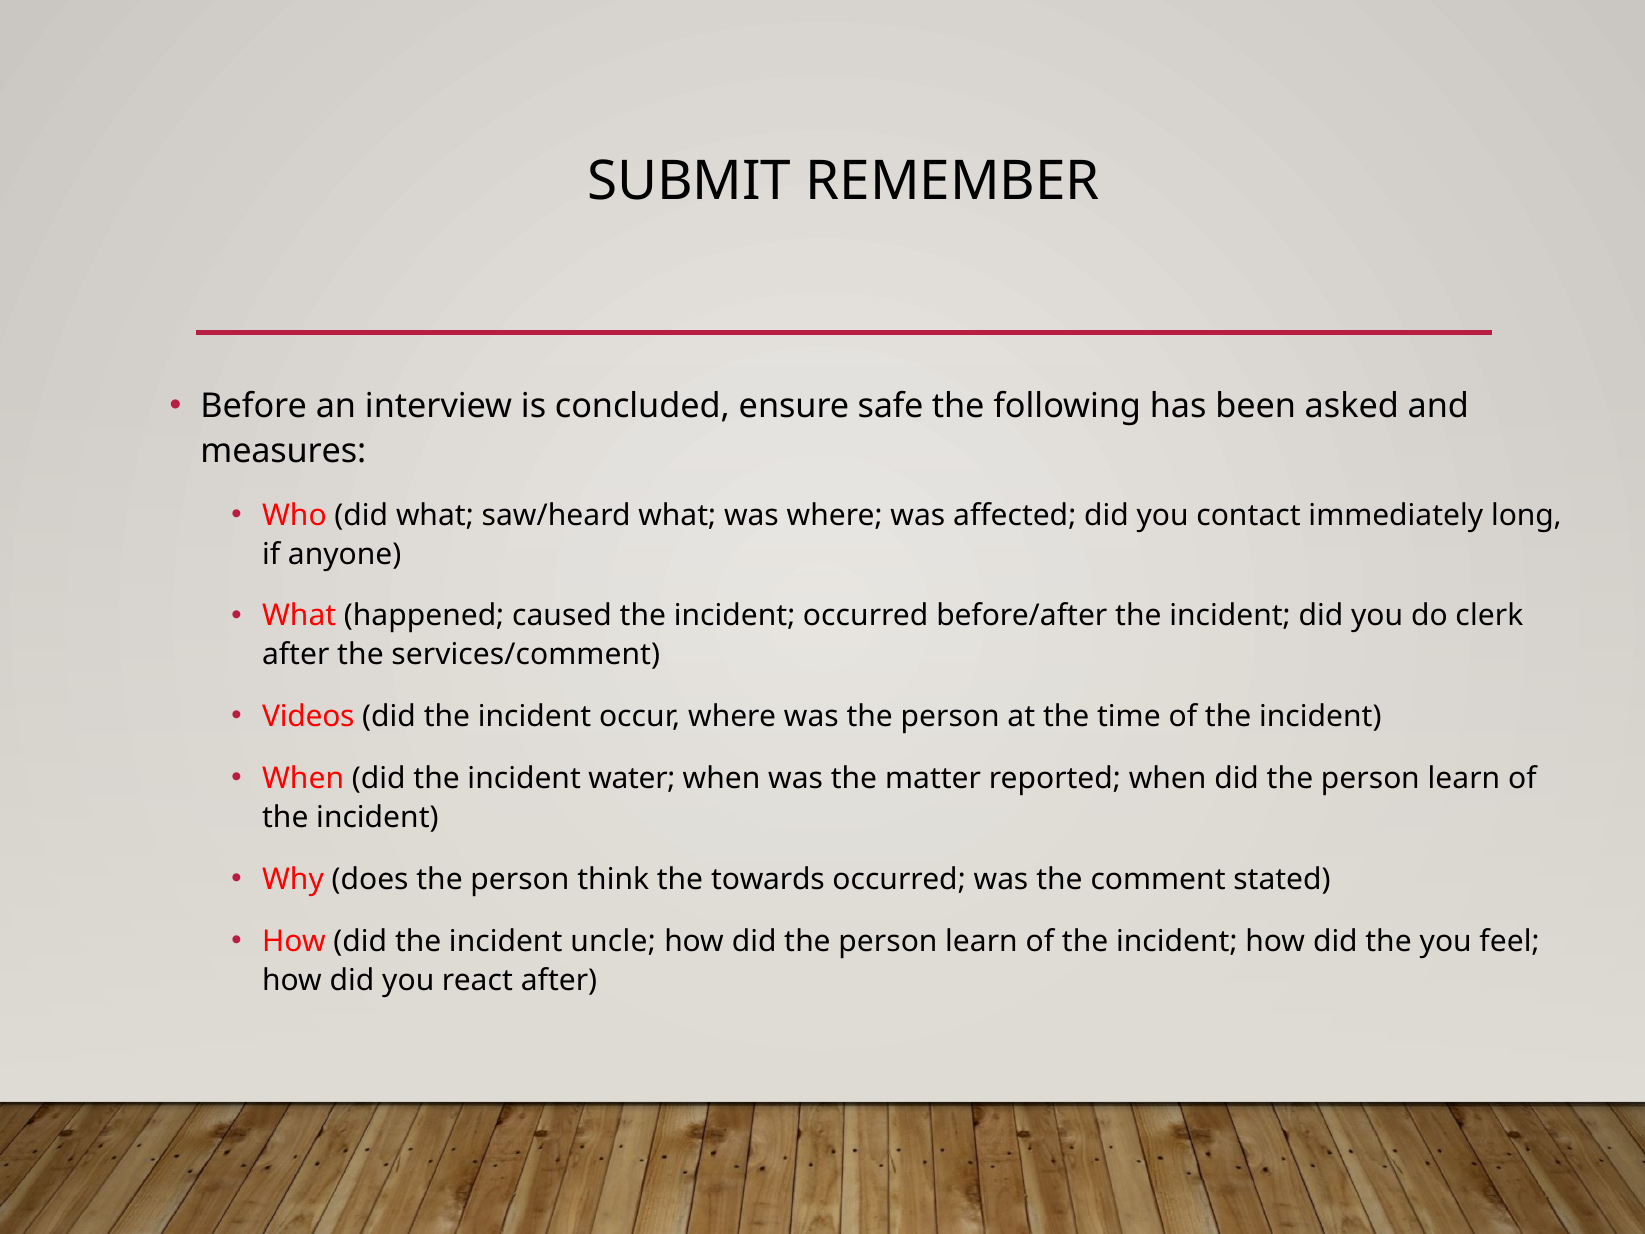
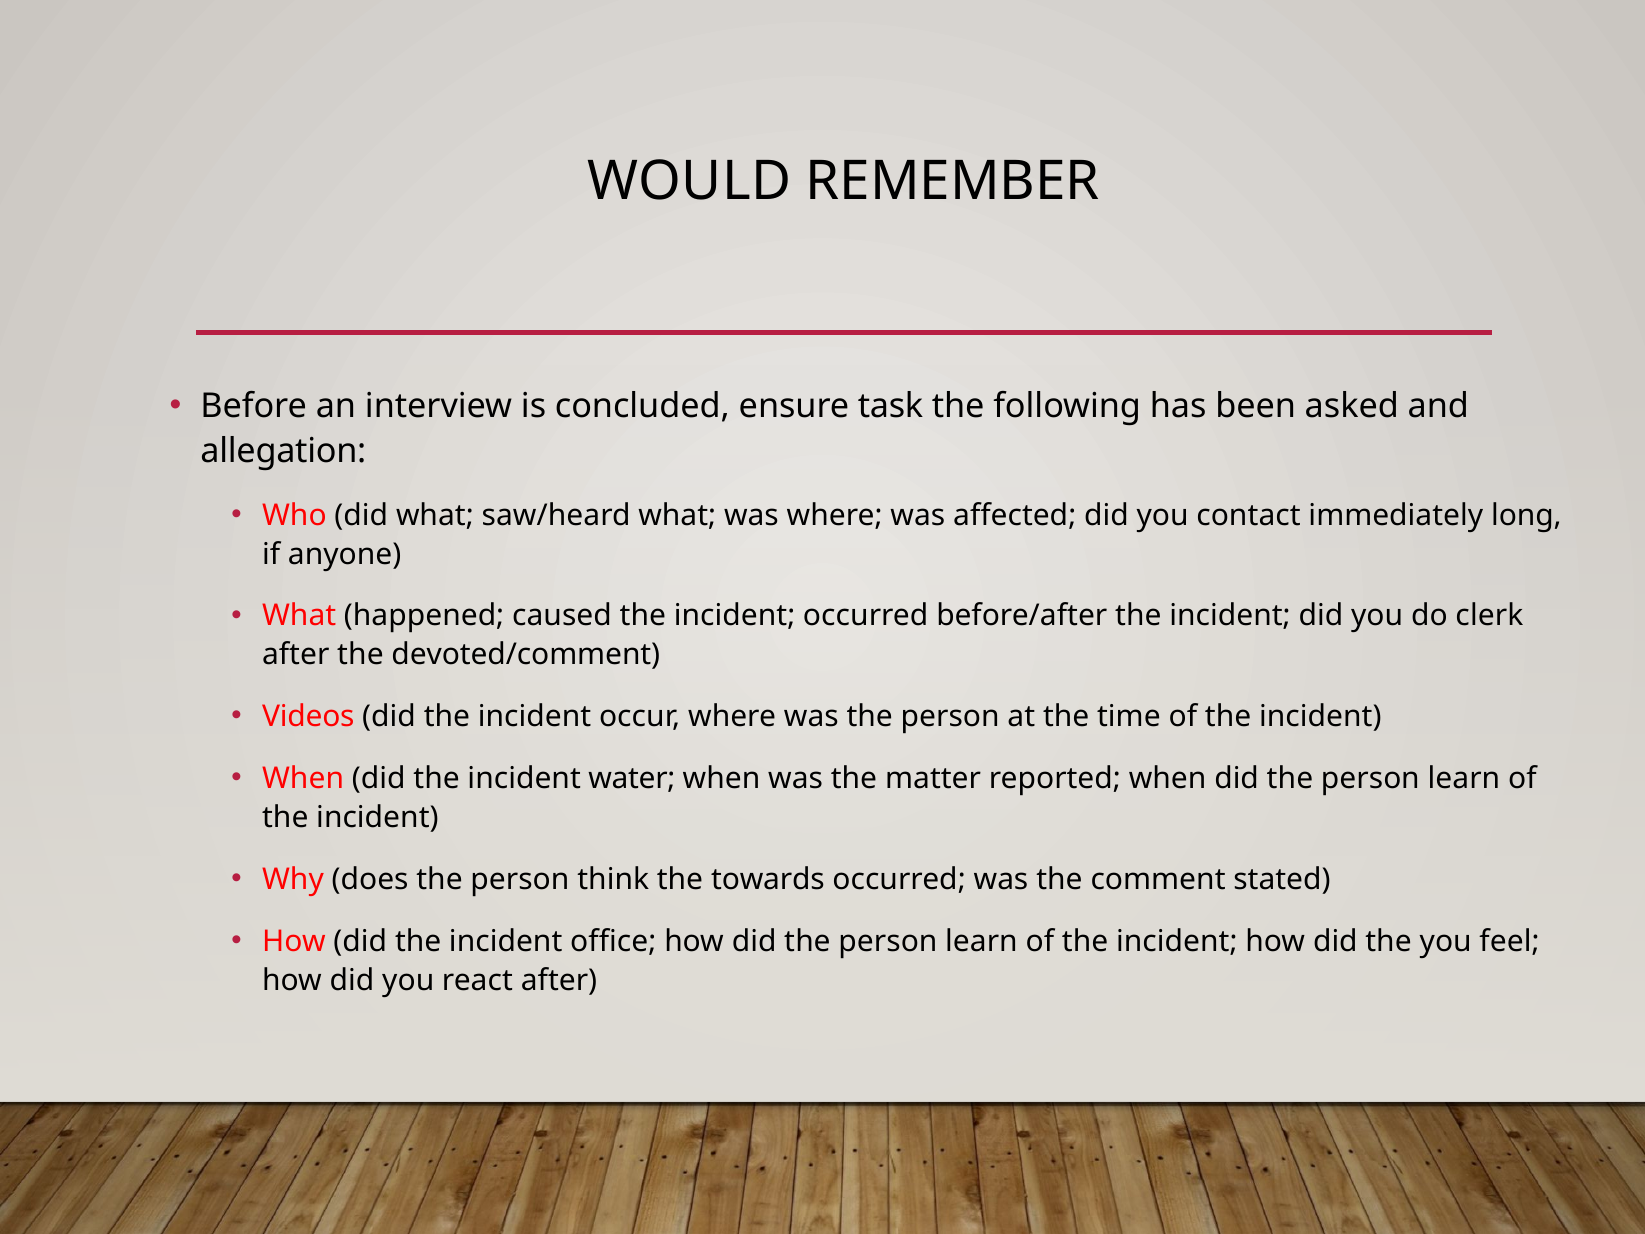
SUBMIT: SUBMIT -> WOULD (689, 182)
safe: safe -> task (891, 407)
measures: measures -> allegation (283, 451)
services/comment: services/comment -> devoted/comment (526, 655)
uncle: uncle -> office (613, 941)
